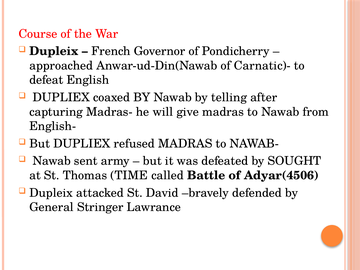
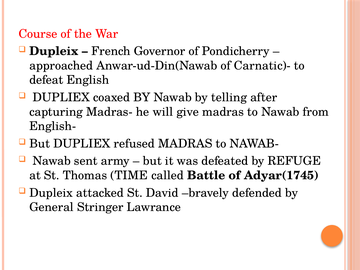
SOUGHT: SOUGHT -> REFUGE (294, 161)
Adyar(4506: Adyar(4506 -> Adyar(1745 (281, 175)
